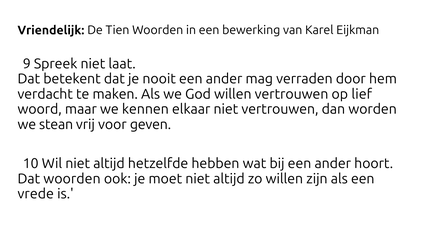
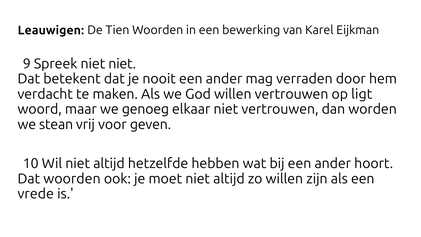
Vriendelijk: Vriendelijk -> Leauwigen (51, 30)
niet laat: laat -> niet (122, 64)
lief: lief -> ligt (362, 94)
kennen: kennen -> genoeg (145, 109)
